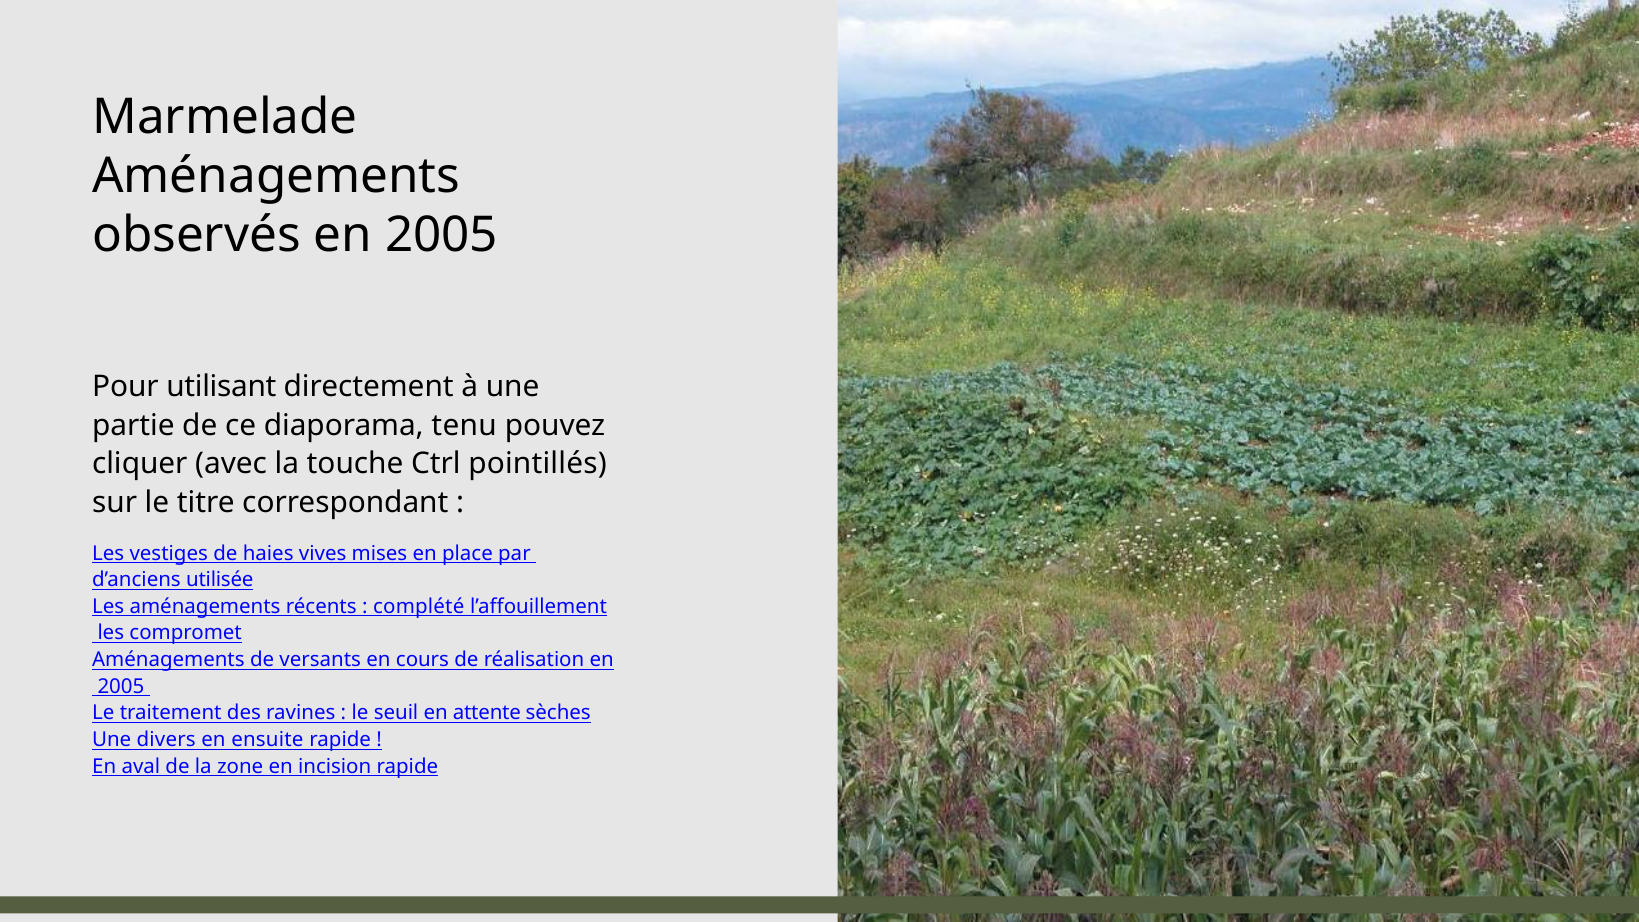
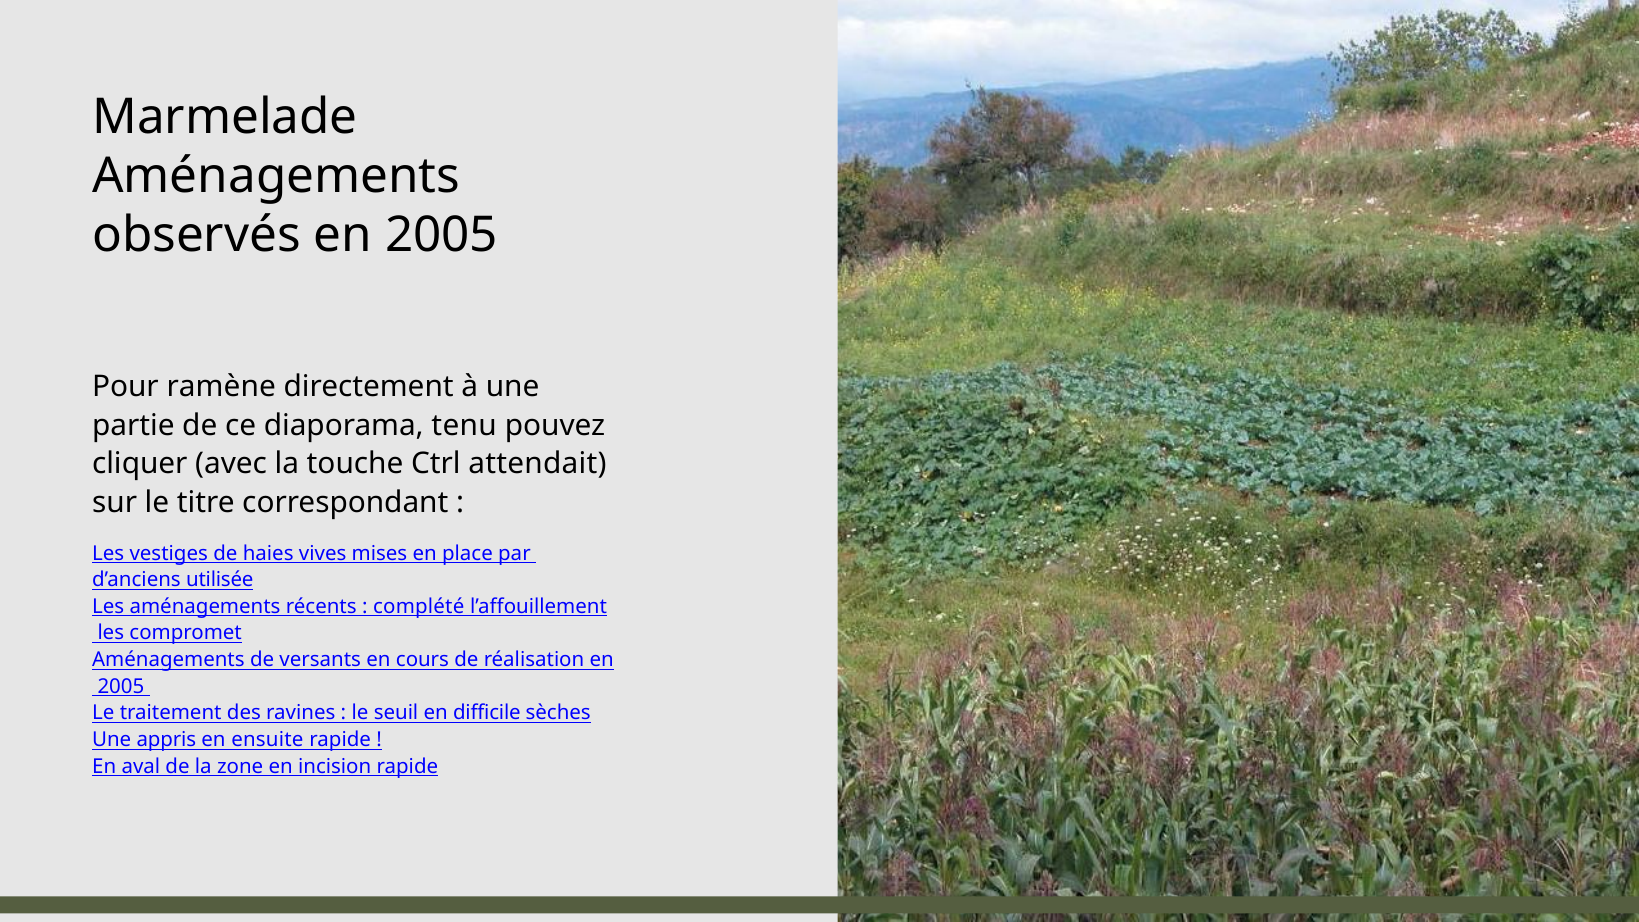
utilisant: utilisant -> ramène (221, 386)
pointillés: pointillés -> attendait (537, 464)
attente: attente -> difficile (487, 713)
divers: divers -> appris (166, 740)
